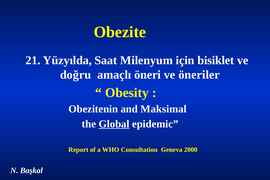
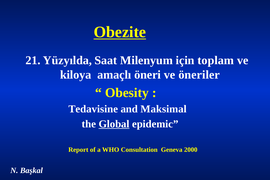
Obezite underline: none -> present (120, 32)
bisiklet: bisiklet -> toplam (216, 60)
doğru: doğru -> kiloya (76, 75)
Obezitenin: Obezitenin -> Tedavisine (93, 109)
